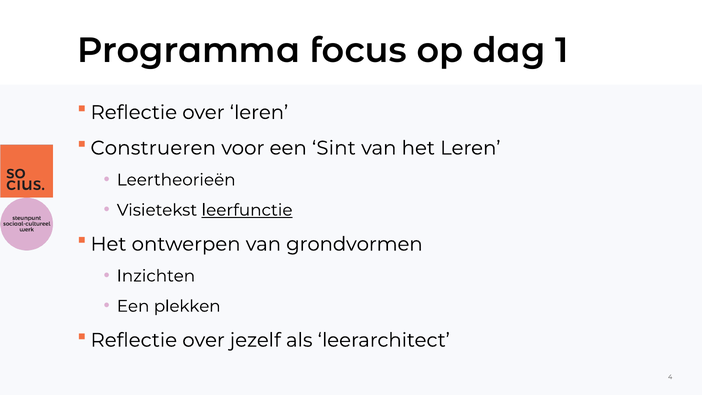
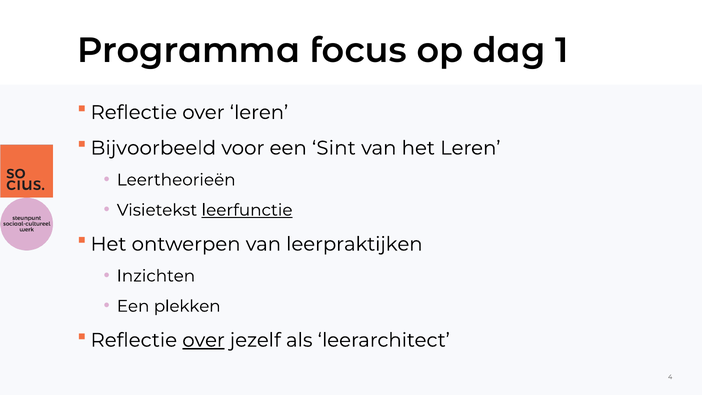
Construeren: Construeren -> Bijvoorbeeld (153, 148)
grondvormen: grondvormen -> leerpraktijken (354, 244)
over underline: none -> present (204, 340)
